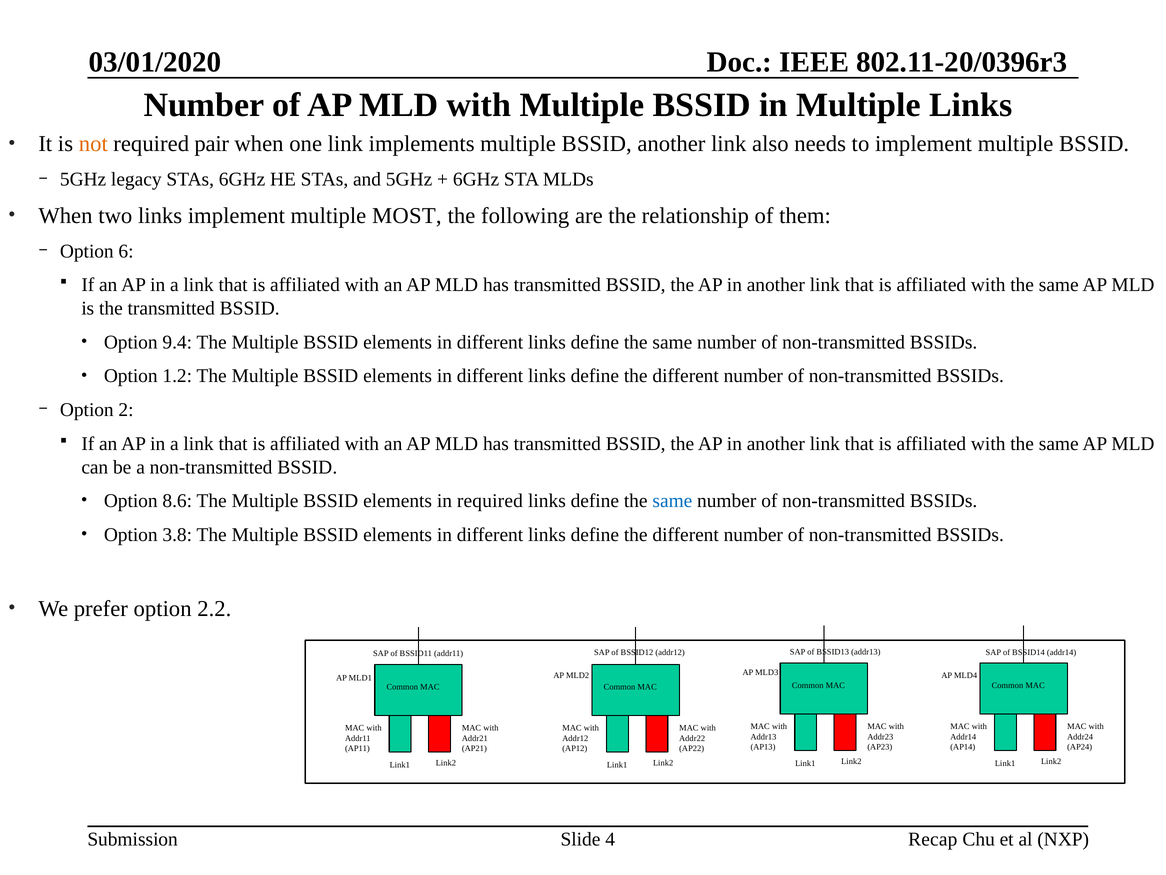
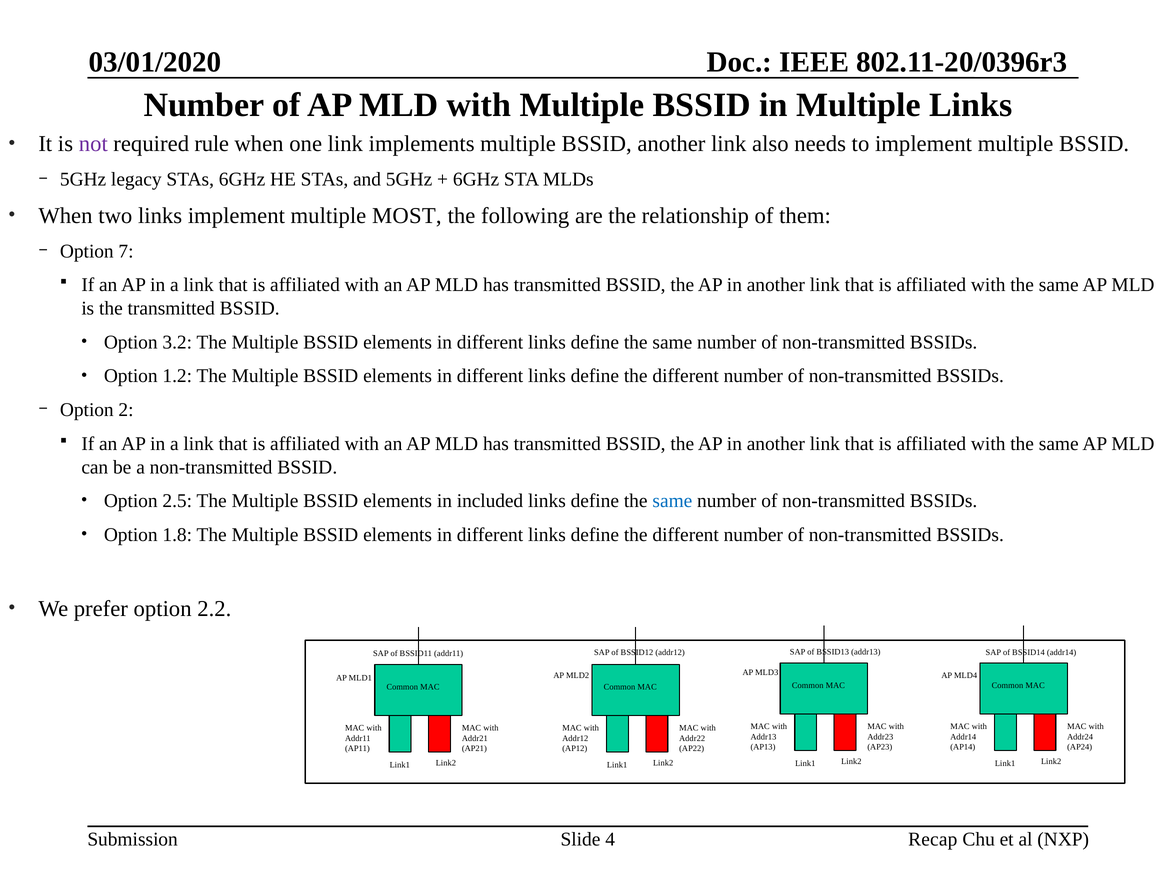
not colour: orange -> purple (93, 144)
pair: pair -> rule (212, 144)
6: 6 -> 7 (126, 251)
9.4: 9.4 -> 3.2 (177, 342)
8.6: 8.6 -> 2.5 (177, 501)
in required: required -> included (490, 501)
3.8: 3.8 -> 1.8 (177, 534)
